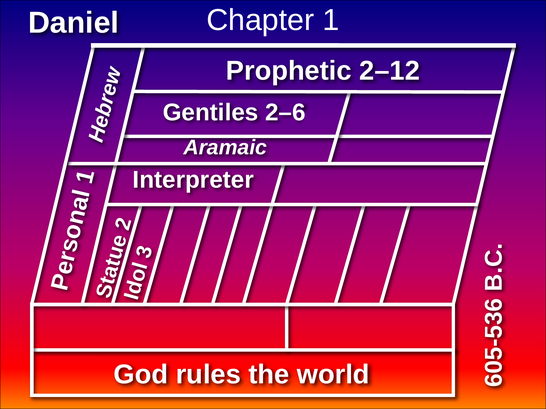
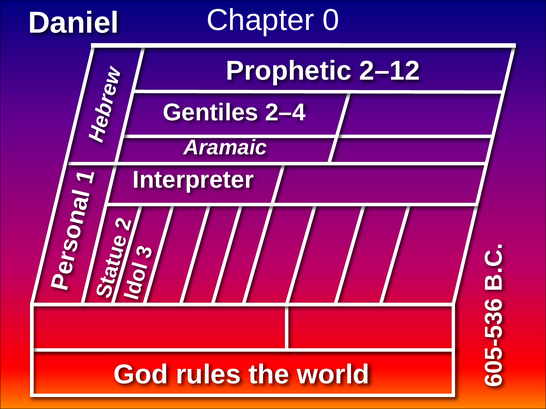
Chapter 1: 1 -> 0 (331, 20)
2–6: 2–6 -> 2–4 (285, 113)
